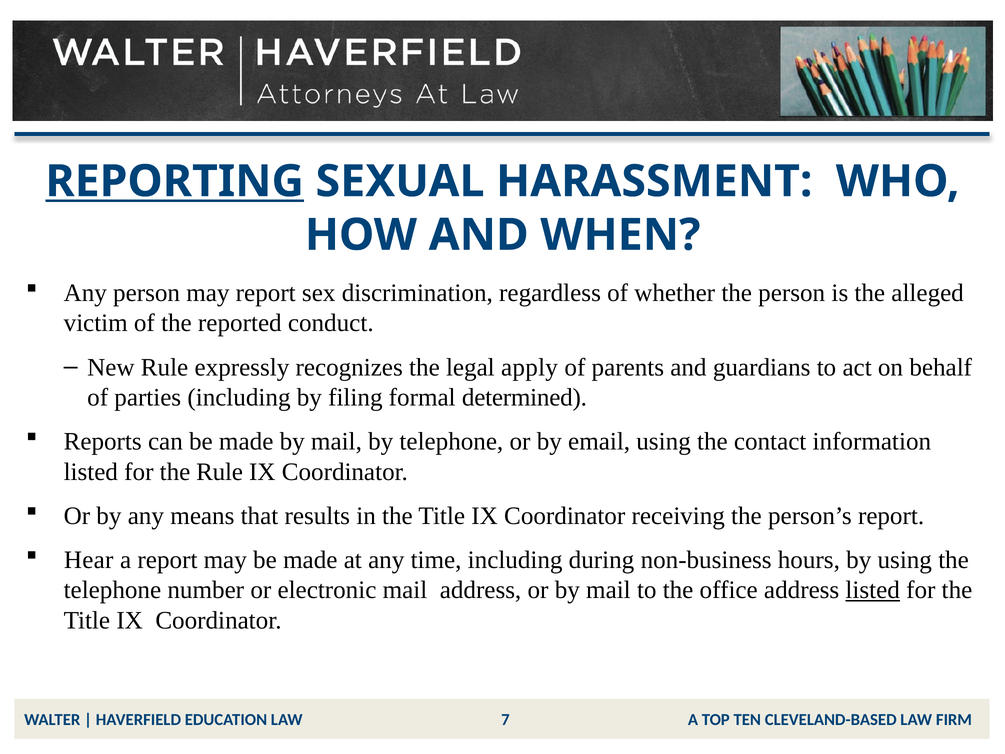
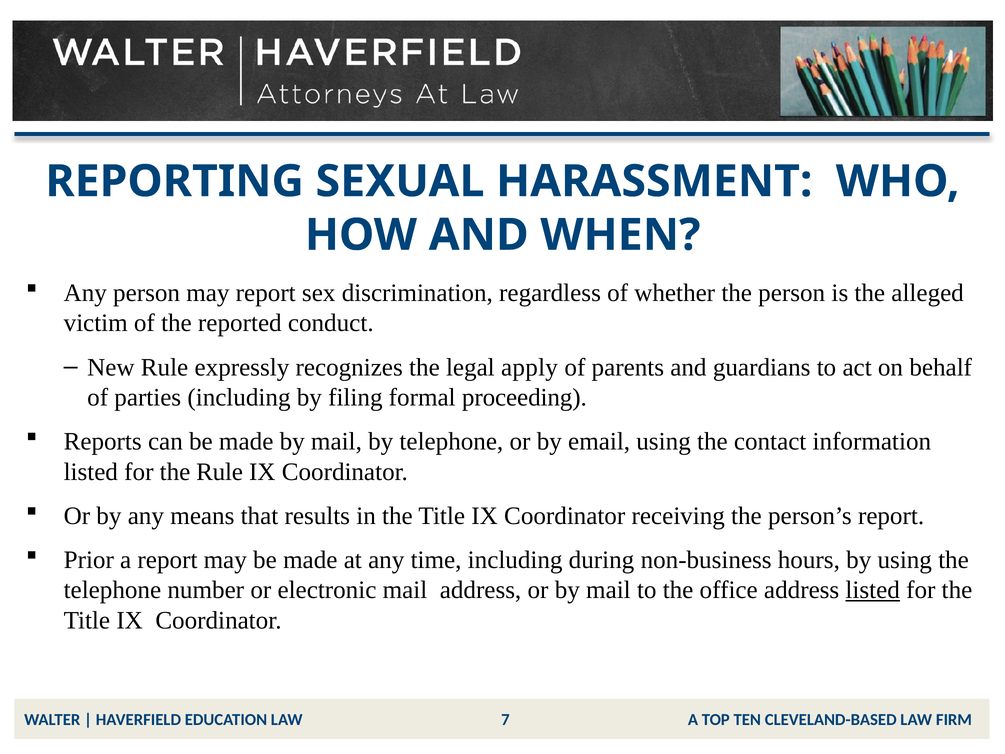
REPORTING underline: present -> none (175, 181)
determined: determined -> proceeding (524, 397)
Hear: Hear -> Prior (89, 560)
